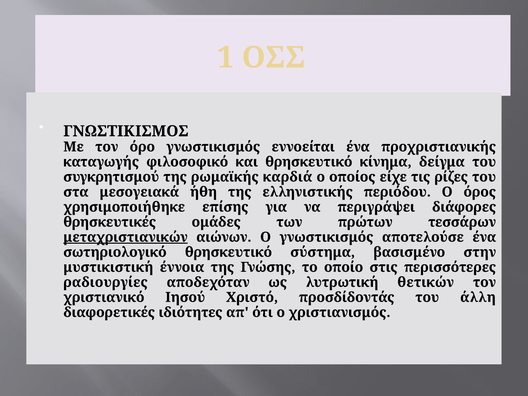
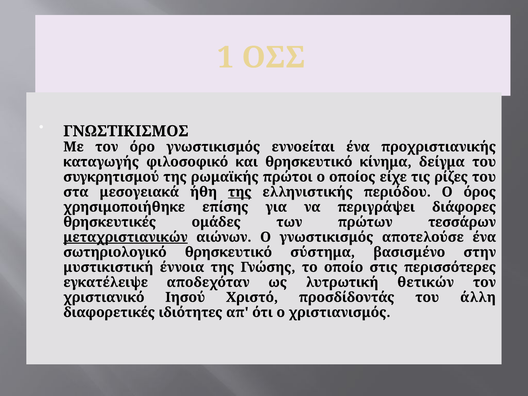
καρδιά: καρδιά -> πρώτοι (288, 177)
της underline: none -> present (240, 192)
ραδιουργίες: ραδιουργίες -> εγκατέλειψε (106, 282)
